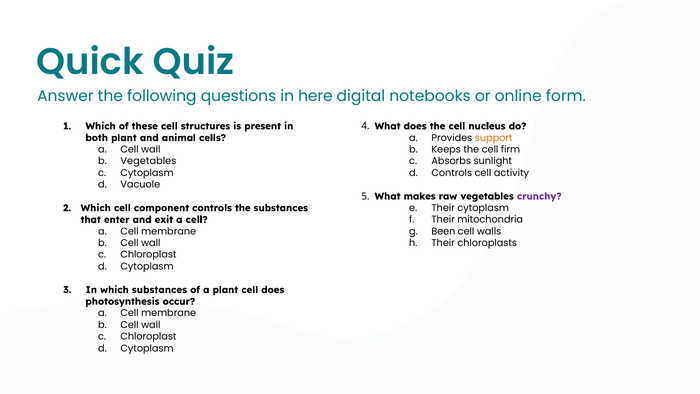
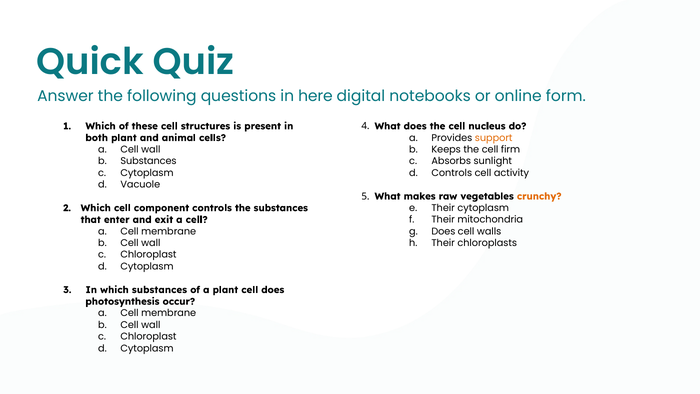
Vegetables: Vegetables -> Substances (149, 161)
crunchy colour: purple -> orange (539, 196)
Been: Been -> Does (443, 231)
